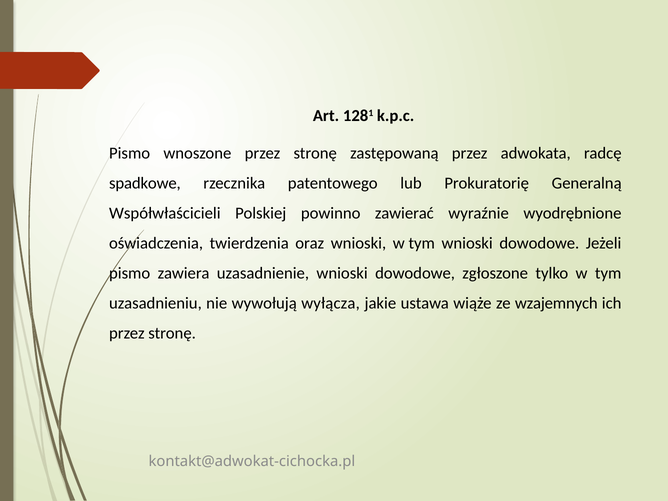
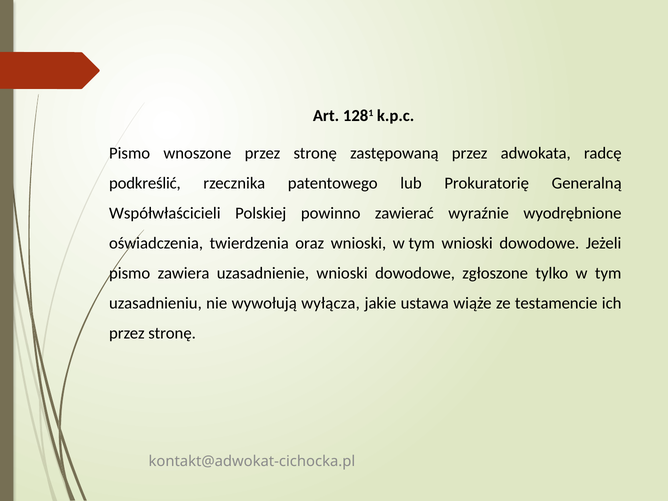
spadkowe: spadkowe -> podkreślić (145, 183)
wzajemnych: wzajemnych -> testamencie (556, 303)
